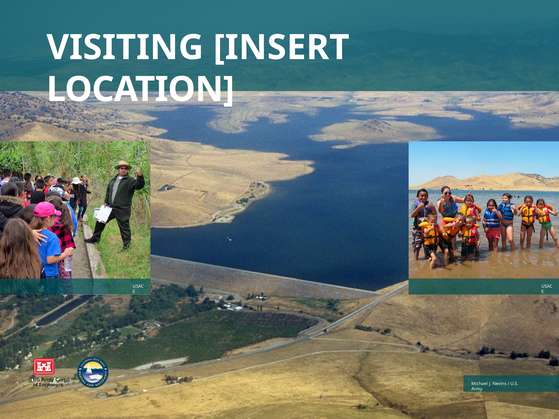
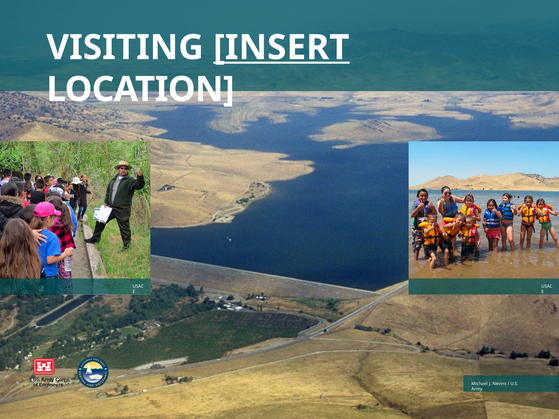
INSERT underline: none -> present (281, 48)
